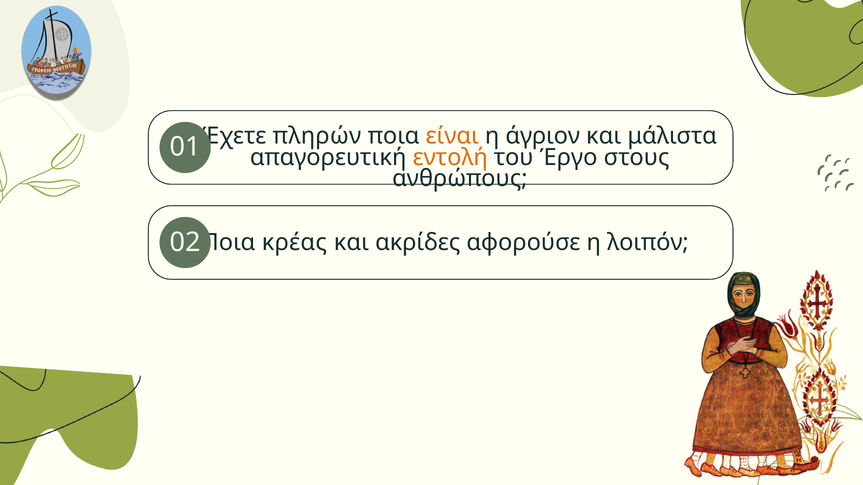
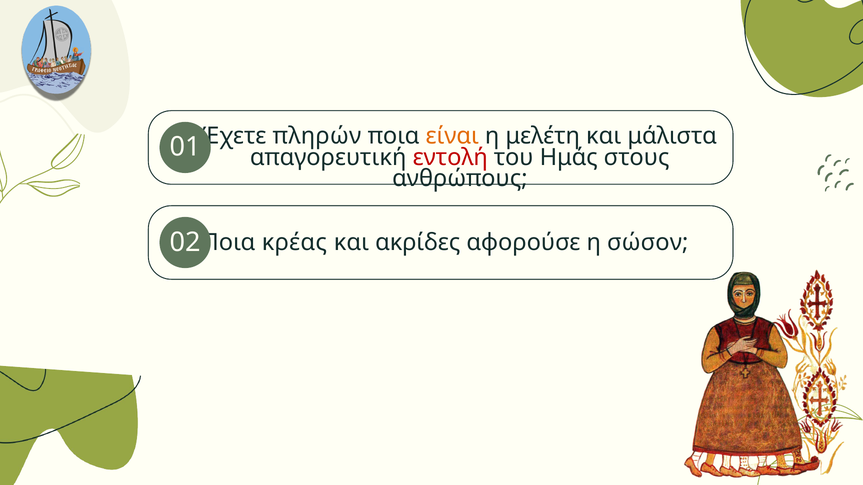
άγριον: άγριον -> μελέτη (543, 136)
εντολή colour: orange -> red (450, 157)
Έργο: Έργο -> Ημάς (569, 157)
λοιπόν: λοιπόν -> σώσον (648, 243)
